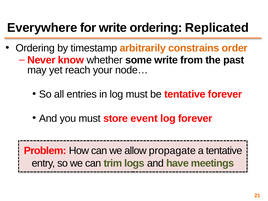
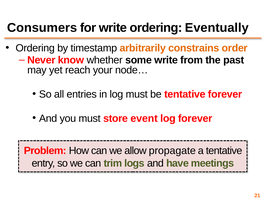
Everywhere: Everywhere -> Consumers (42, 28)
Replicated: Replicated -> Eventually (217, 28)
